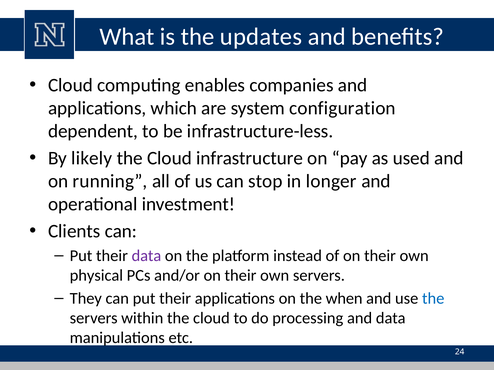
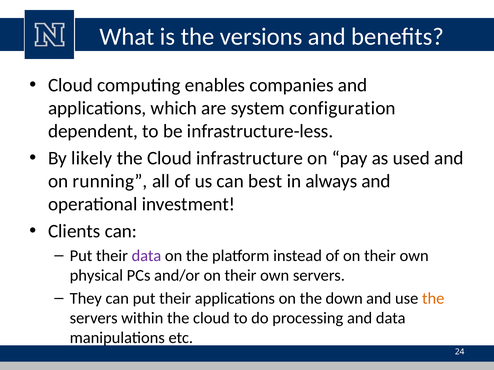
updates: updates -> versions (261, 37)
stop: stop -> best (265, 181)
longer: longer -> always (331, 181)
when: when -> down (344, 299)
the colour: blue -> orange (433, 299)
